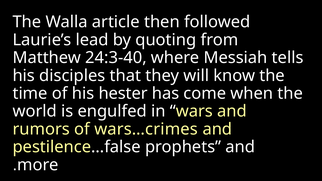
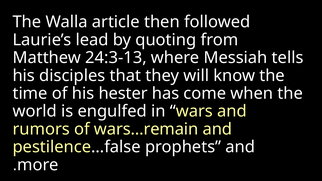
24:3-40: 24:3-40 -> 24:3-13 (116, 58)
wars…crimes: wars…crimes -> wars…remain (146, 129)
